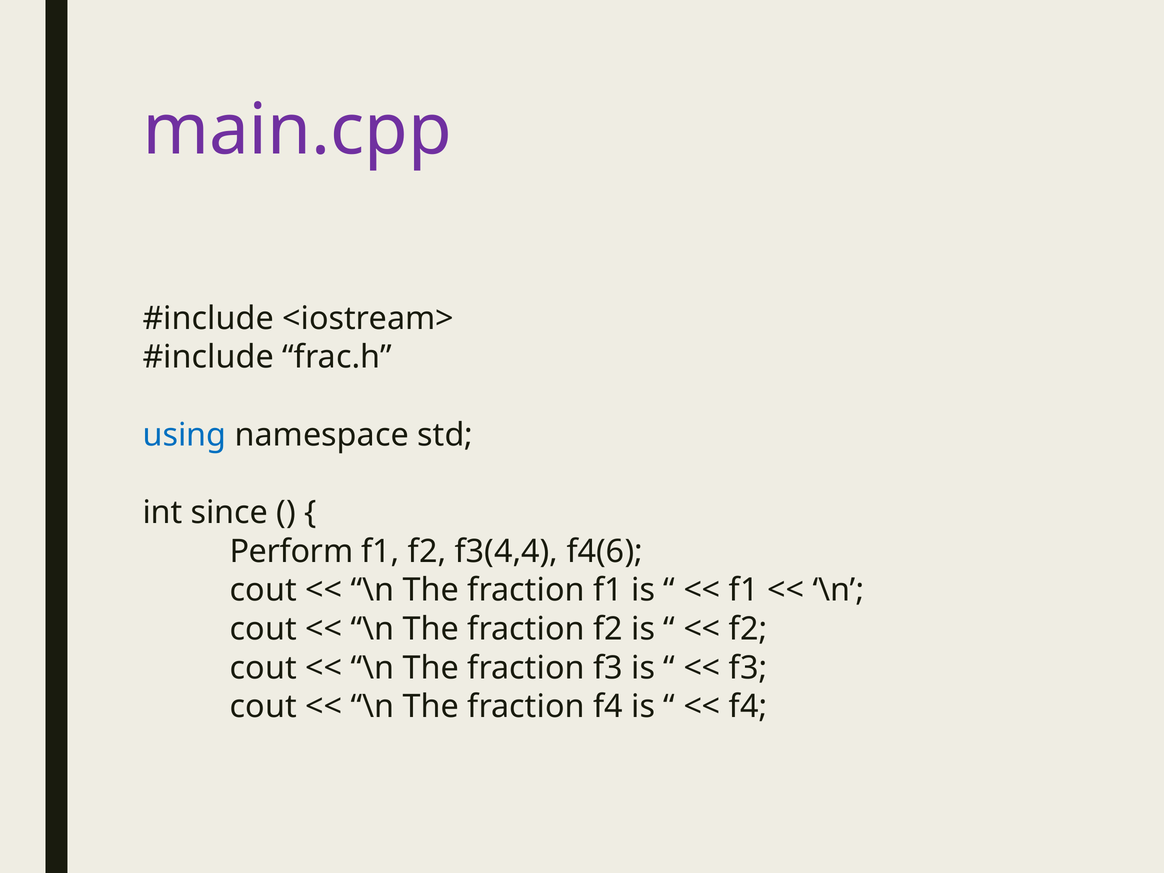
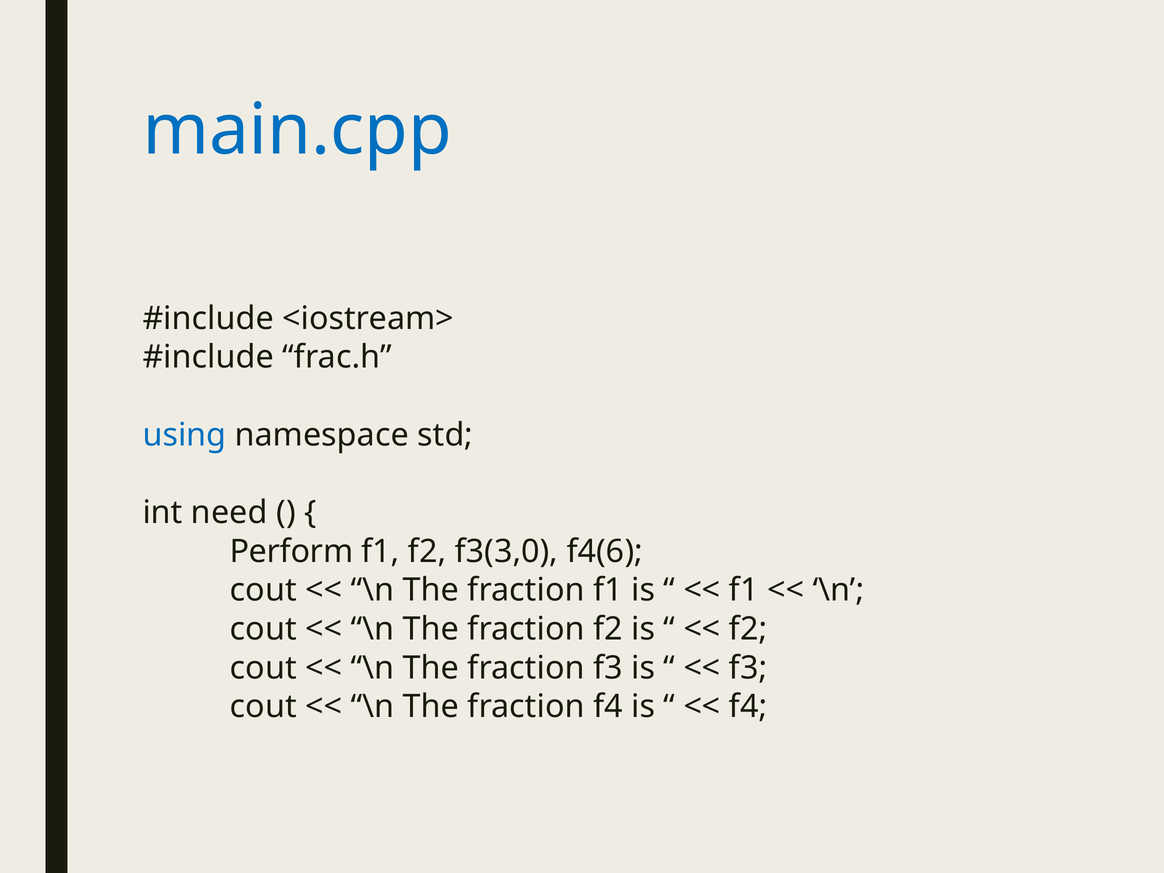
main.cpp colour: purple -> blue (297, 130)
since: since -> need (229, 513)
f3(4,4: f3(4,4 -> f3(3,0 (506, 551)
